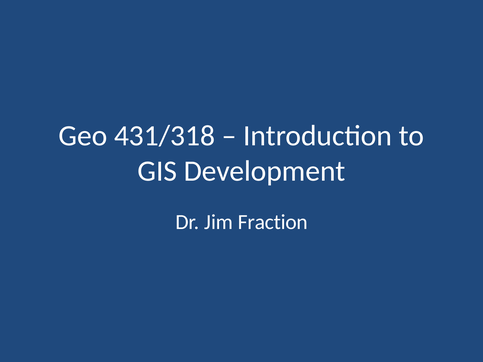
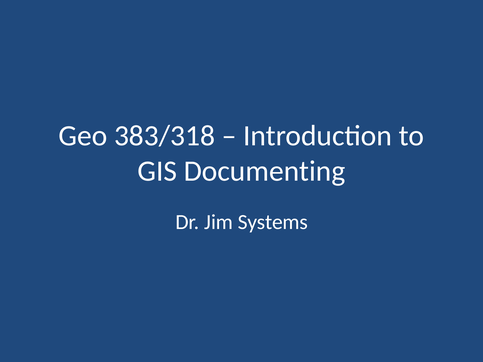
431/318: 431/318 -> 383/318 (165, 136)
Development: Development -> Documenting (264, 171)
Fraction: Fraction -> Systems (273, 222)
